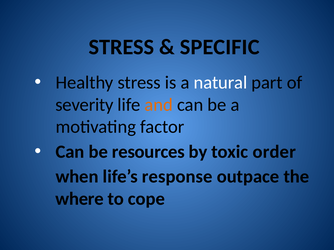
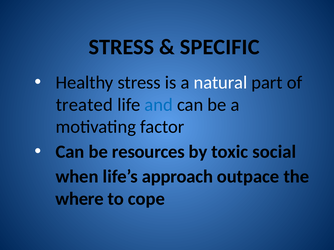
severity: severity -> treated (84, 105)
and colour: orange -> blue (159, 105)
order: order -> social (274, 152)
response: response -> approach (177, 177)
